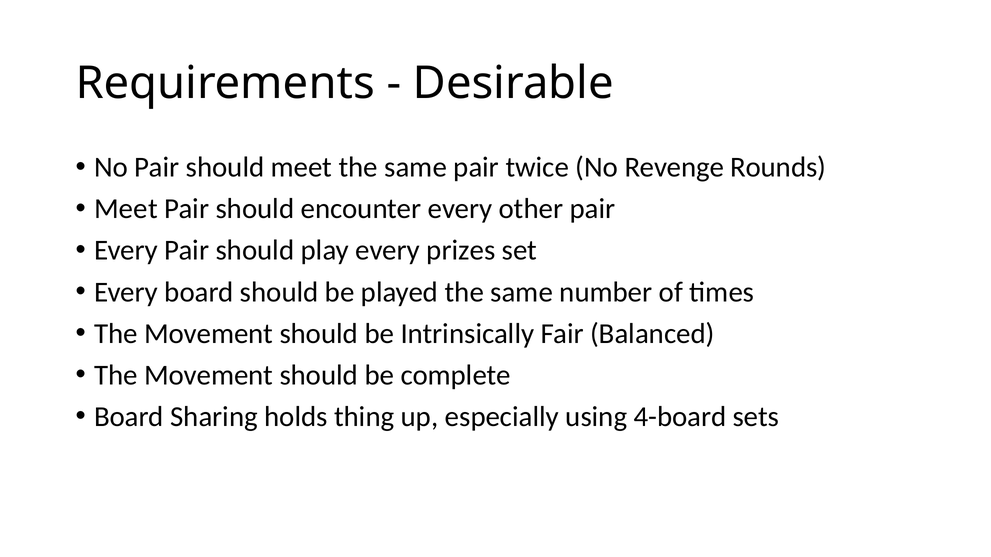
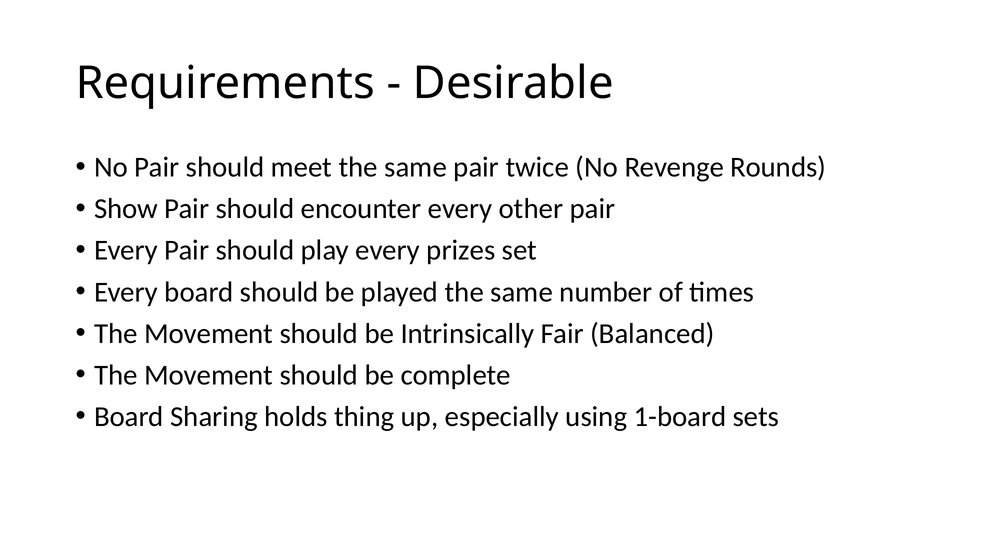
Meet: Meet -> Show (126, 209)
4-board: 4-board -> 1-board (680, 417)
